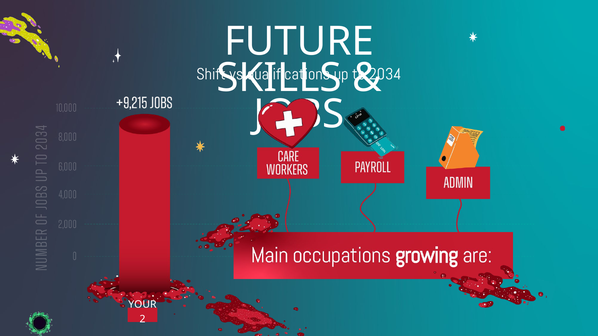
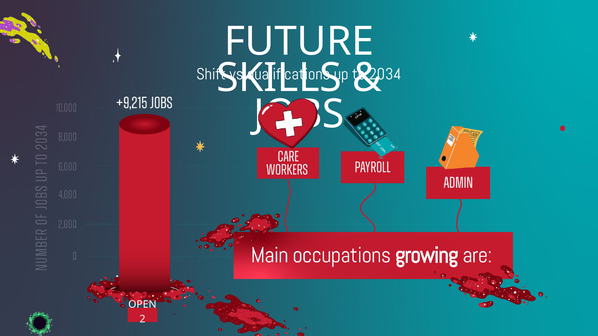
YOUR: YOUR -> OPEN (142, 305)
